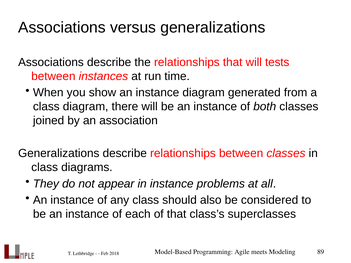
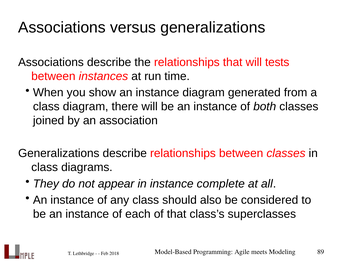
problems: problems -> complete (221, 184)
